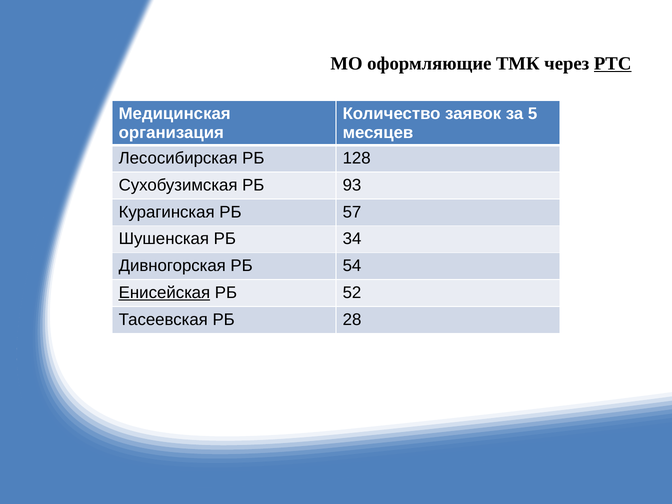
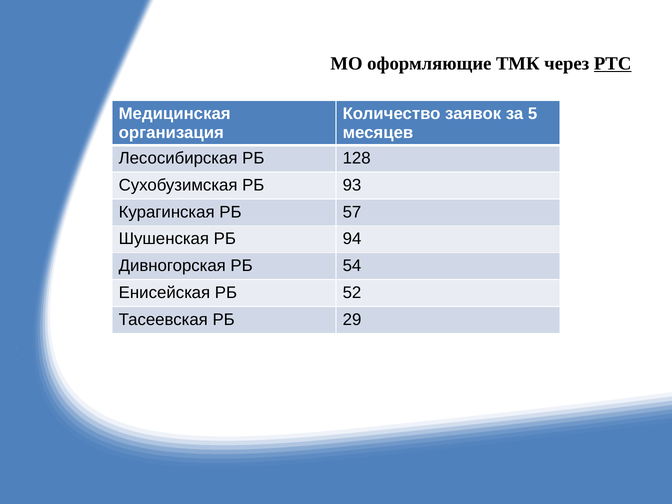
34: 34 -> 94 (352, 239)
Енисейская underline: present -> none (164, 293)
28: 28 -> 29 (352, 320)
